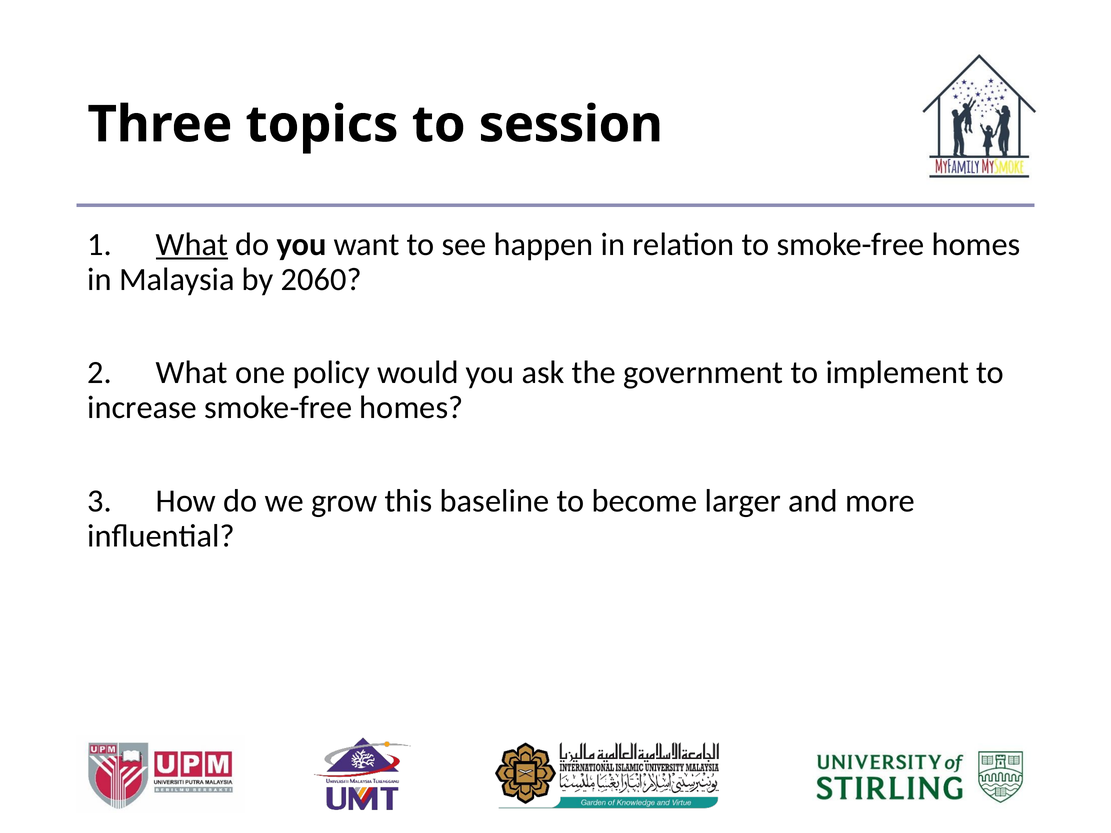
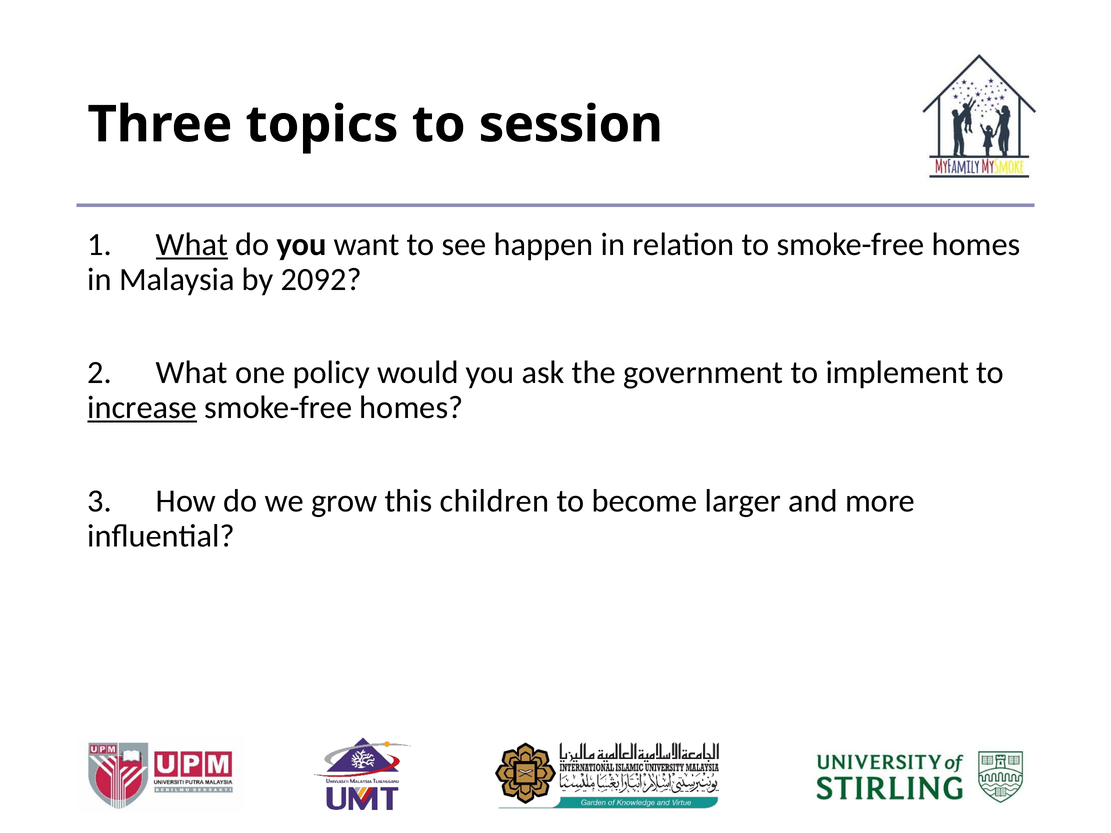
2060: 2060 -> 2092 (321, 280)
increase underline: none -> present (142, 408)
baseline: baseline -> children (495, 501)
